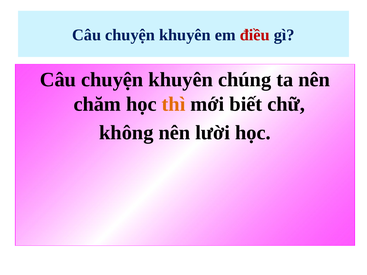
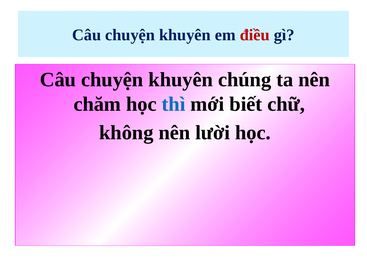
thì colour: orange -> blue (174, 104)
